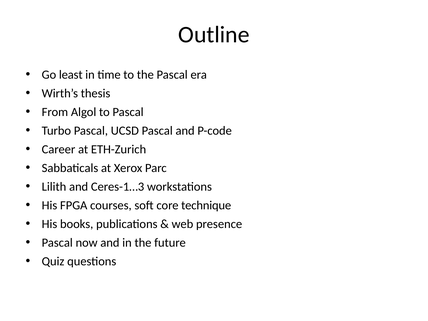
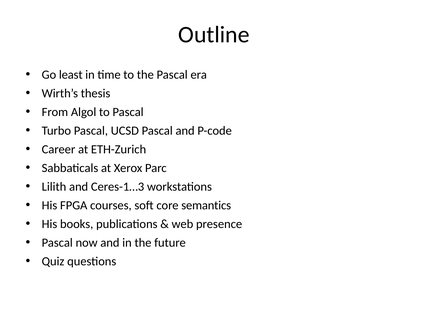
technique: technique -> semantics (206, 205)
